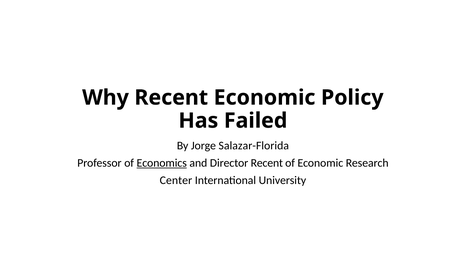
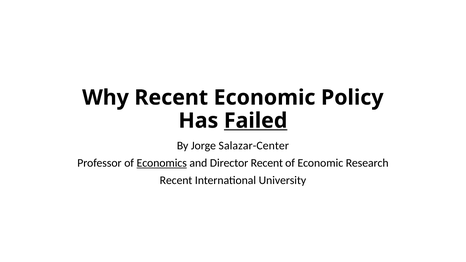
Failed underline: none -> present (256, 121)
Salazar-Florida: Salazar-Florida -> Salazar-Center (254, 146)
Center: Center -> Recent (176, 181)
